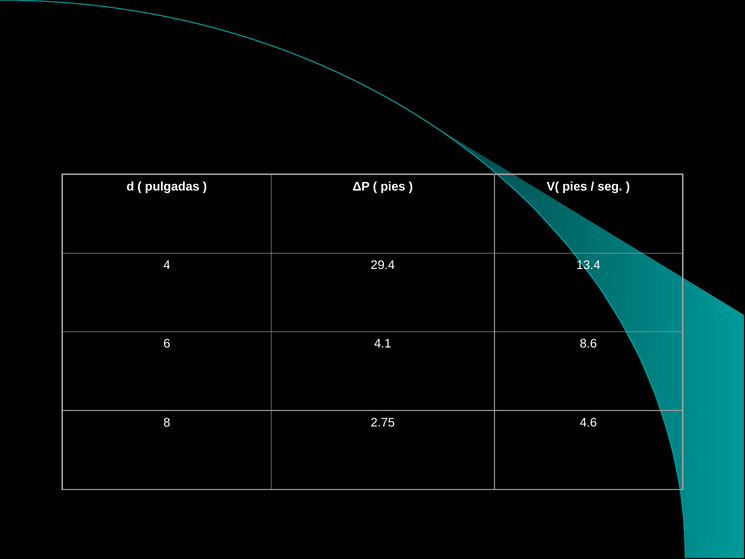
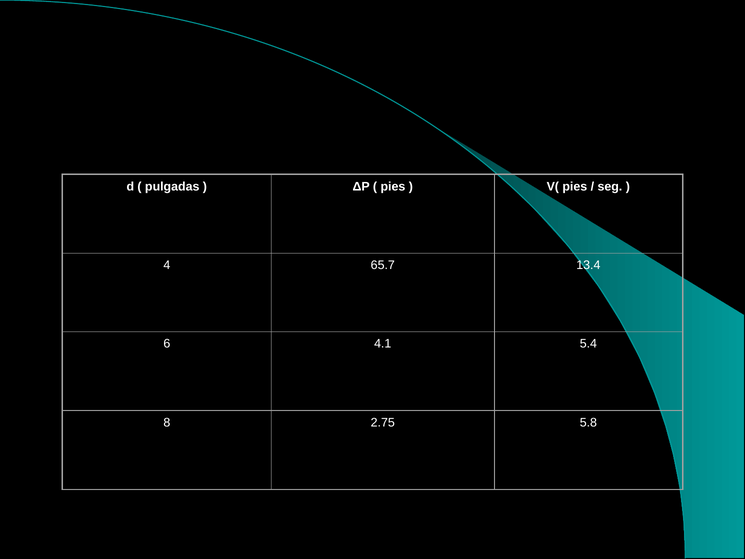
29.4: 29.4 -> 65.7 (383, 265)
8.6: 8.6 -> 5.4 (588, 344)
4.6: 4.6 -> 5.8 (588, 422)
